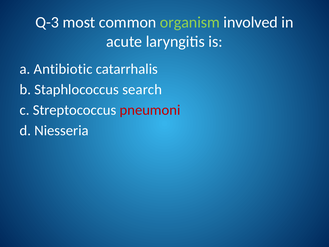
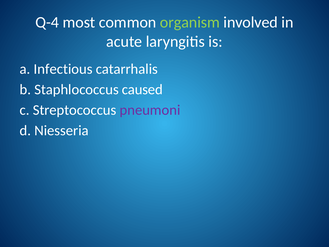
Q-3: Q-3 -> Q-4 (47, 22)
Antibiotic: Antibiotic -> Infectious (63, 69)
search: search -> caused (142, 89)
pneumoni colour: red -> purple (150, 110)
